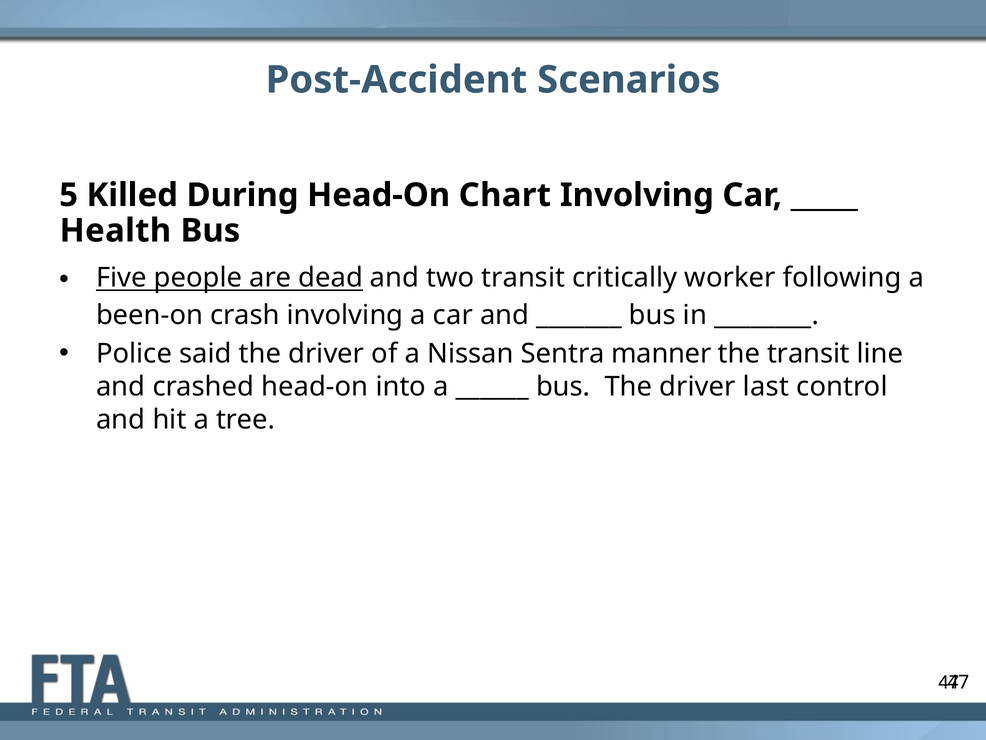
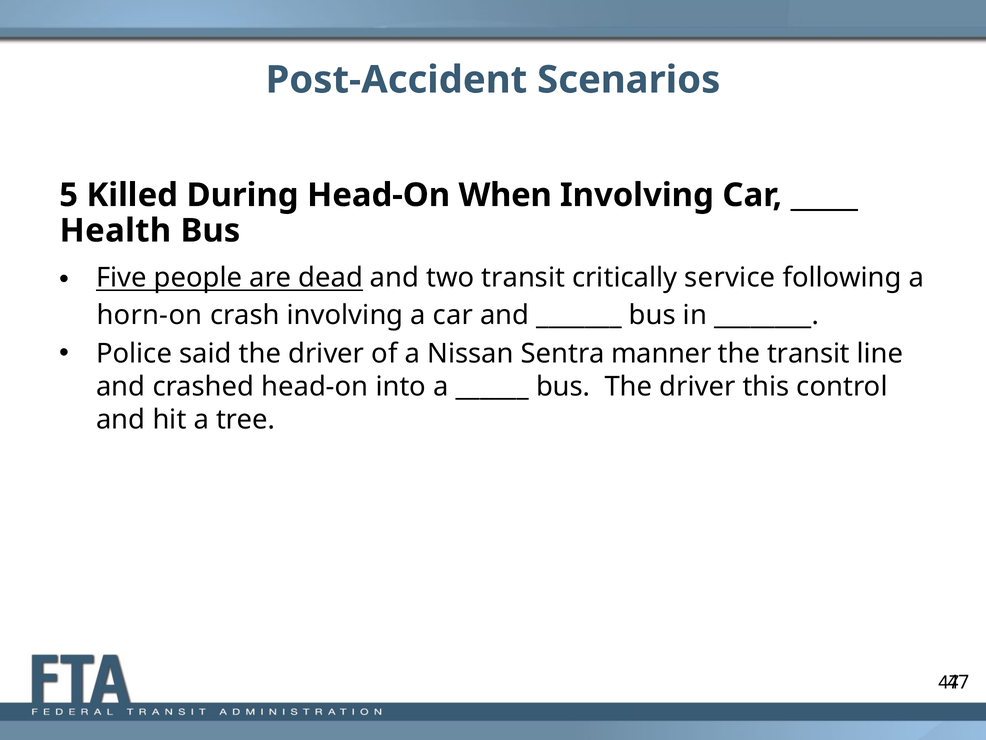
Chart: Chart -> When (505, 195)
worker: worker -> service (730, 278)
been-on: been-on -> horn-on (150, 315)
last: last -> this (766, 386)
